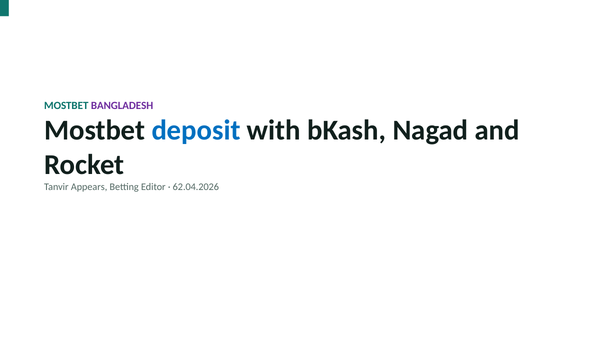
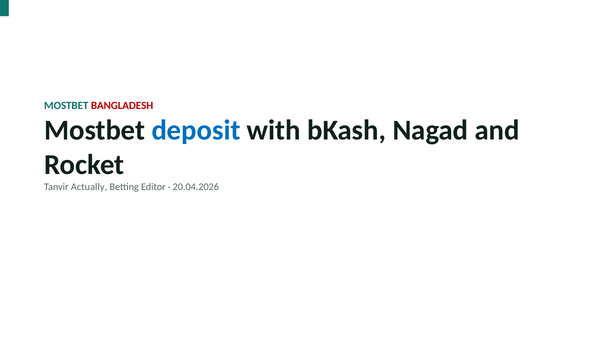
BANGLADESH colour: purple -> red (122, 105)
Appears: Appears -> Actually (89, 187)
62.04.2026: 62.04.2026 -> 20.04.2026 (196, 187)
